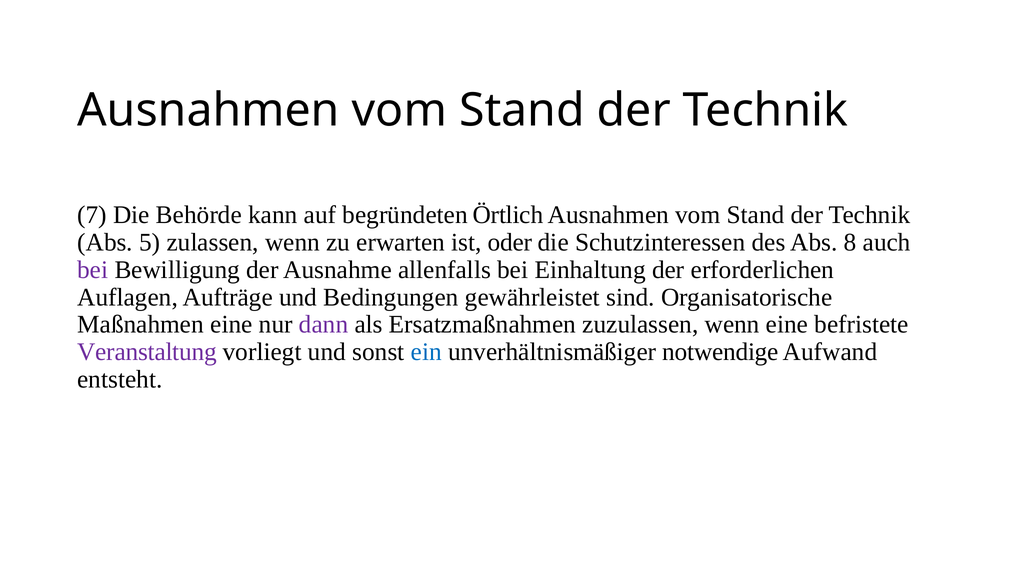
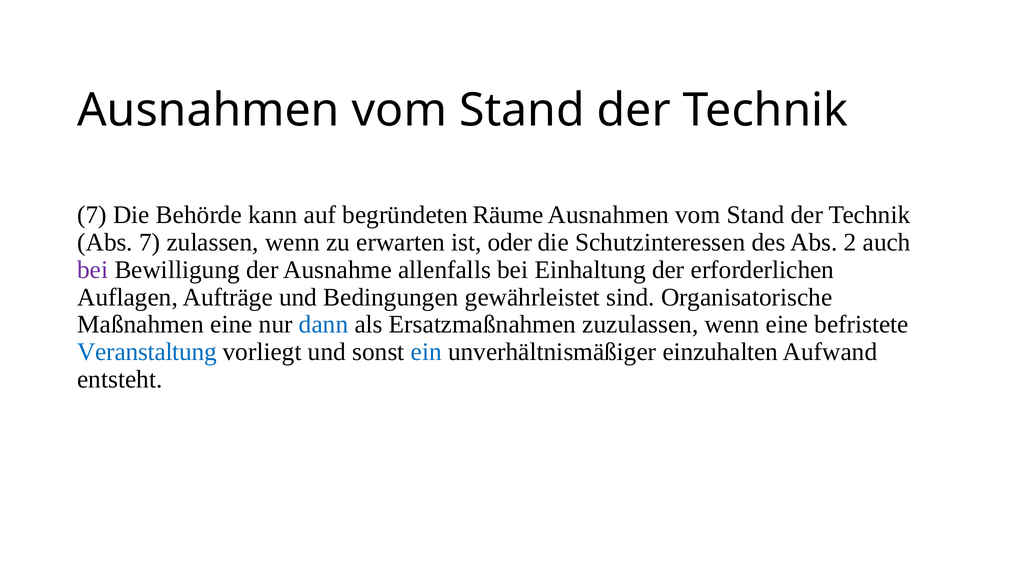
Örtlich: Örtlich -> Räume (508, 215)
Abs 5: 5 -> 7 (150, 243)
8: 8 -> 2 (850, 243)
dann colour: purple -> blue (324, 325)
Veranstaltung colour: purple -> blue (147, 352)
notwendige: notwendige -> einzuhalten (720, 352)
